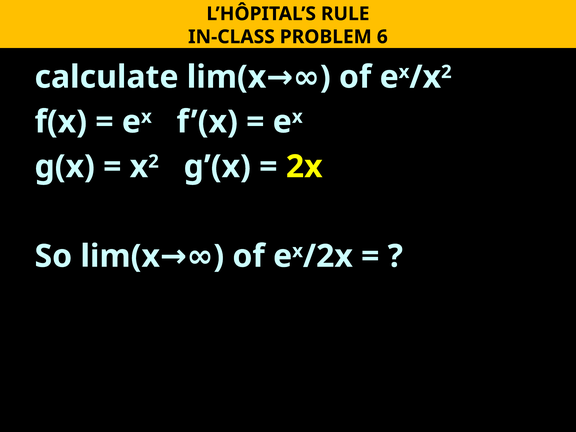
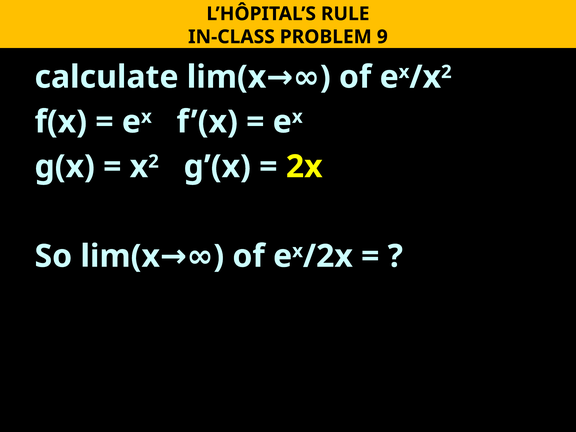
6: 6 -> 9 (382, 37)
